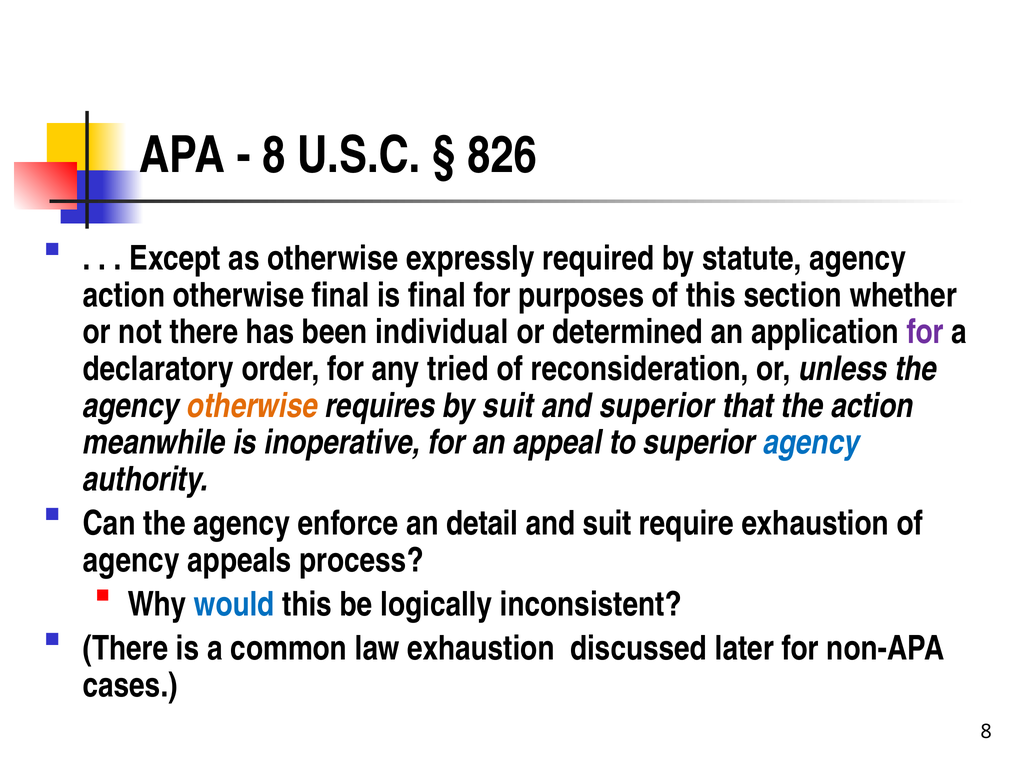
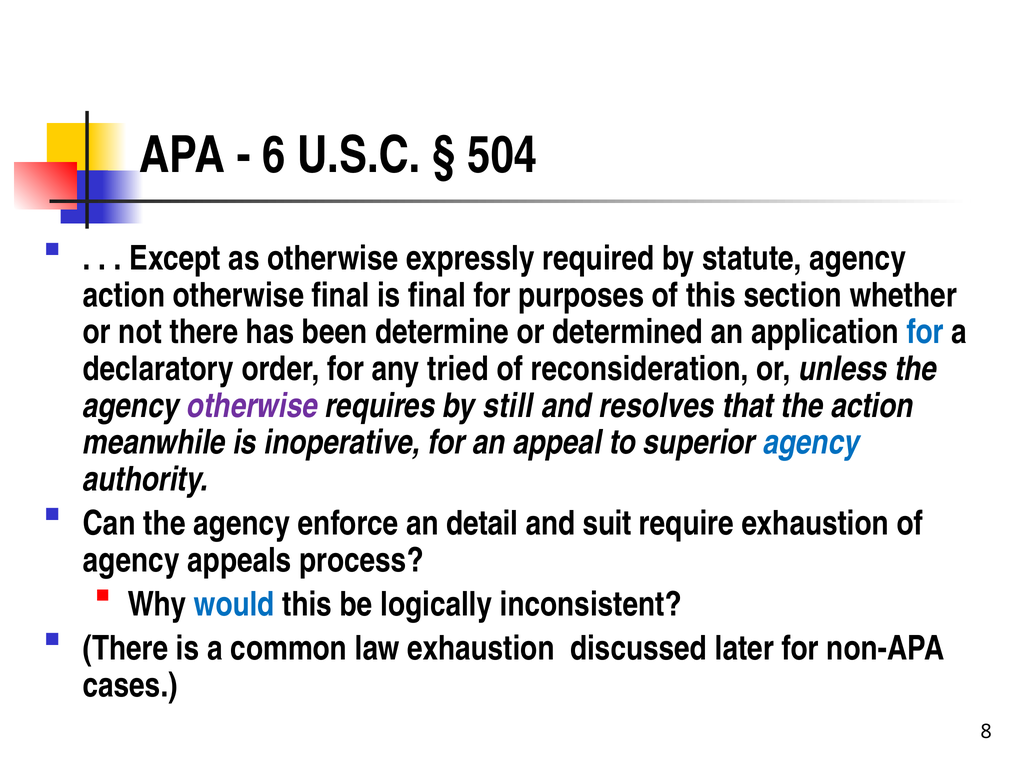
8: 8 -> 6 (274, 155)
826: 826 -> 504 (502, 155)
individual: individual -> determine (442, 332)
for colour: purple -> blue (925, 332)
otherwise colour: orange -> purple (252, 406)
by suit: suit -> still (508, 406)
and superior: superior -> resolves (657, 406)
